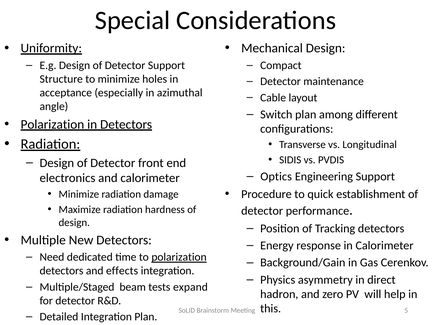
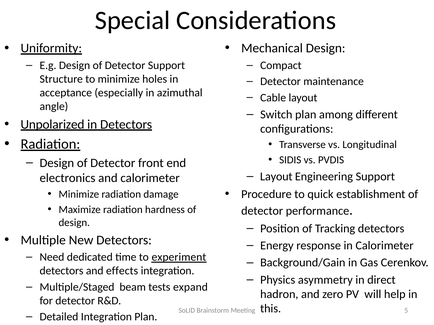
Polarization: Polarization -> Unpolarized (52, 125)
Optics: Optics -> Layout (276, 177)
to polarization: polarization -> experiment (179, 258)
